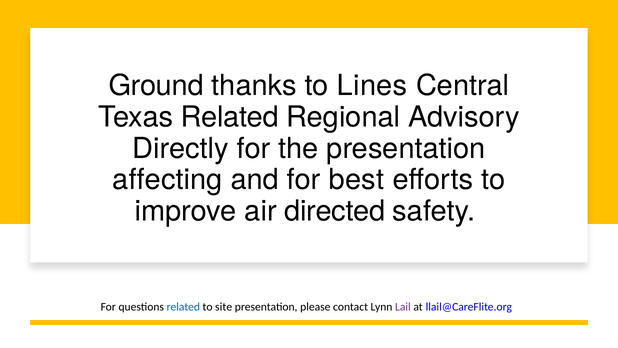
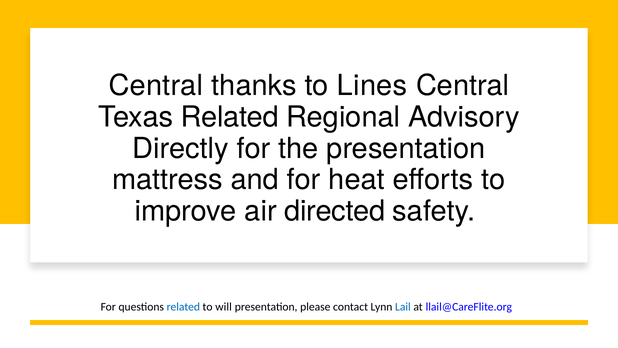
Ground: Ground -> Central (156, 86)
affecting: affecting -> mattress (168, 180)
best: best -> heat (357, 180)
site: site -> will (224, 307)
Lail colour: purple -> blue (403, 307)
